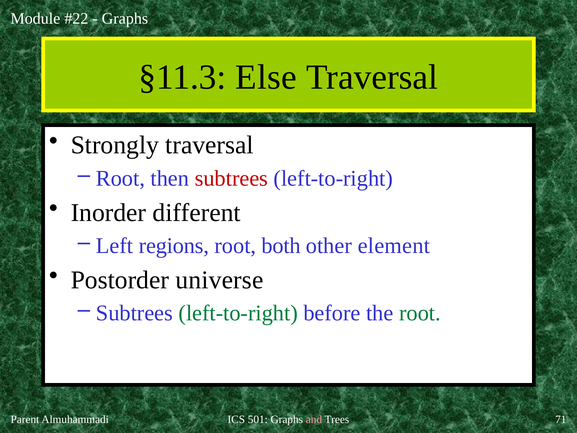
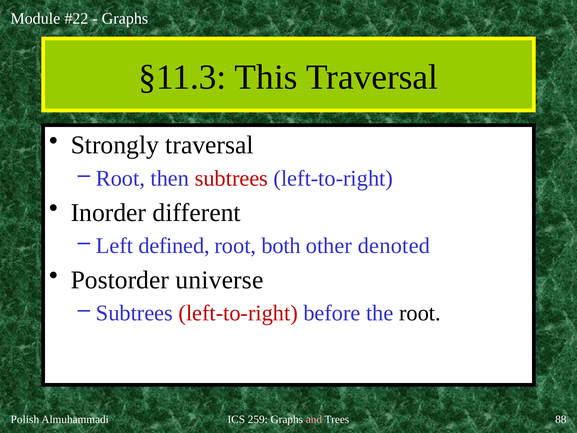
Else: Else -> This (266, 77)
regions: regions -> defined (174, 246)
element: element -> denoted (394, 246)
left-to-right colour: green -> red (238, 313)
root colour: green -> black (420, 313)
Parent: Parent -> Polish (25, 419)
501: 501 -> 259 (258, 419)
71: 71 -> 88 (561, 419)
